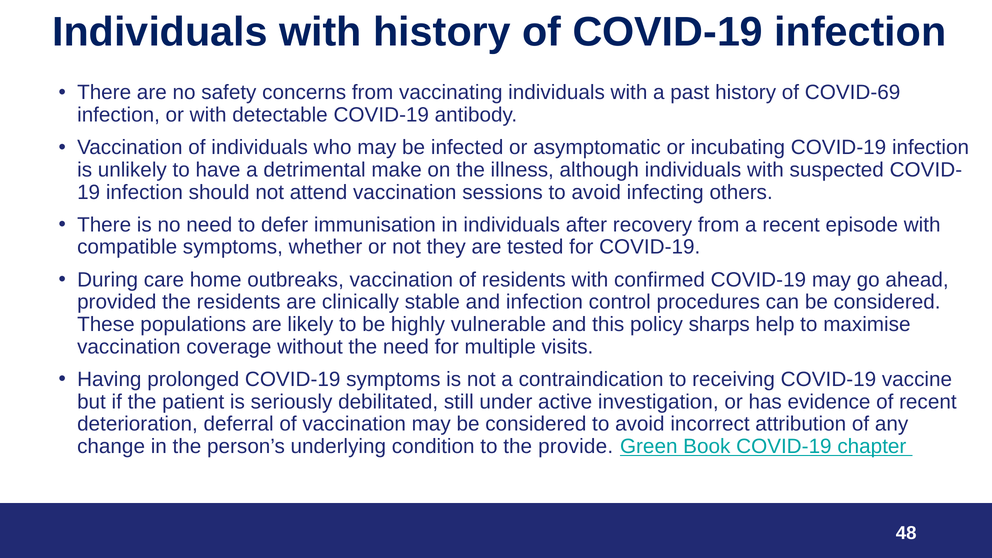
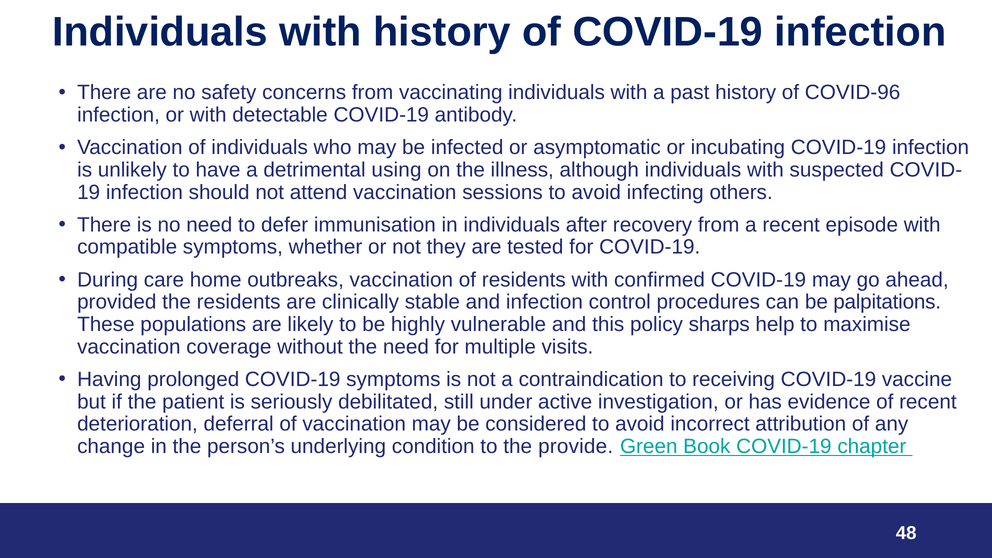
COVID-69: COVID-69 -> COVID-96 (853, 93)
make: make -> using (396, 170)
can be considered: considered -> palpitations (887, 302)
